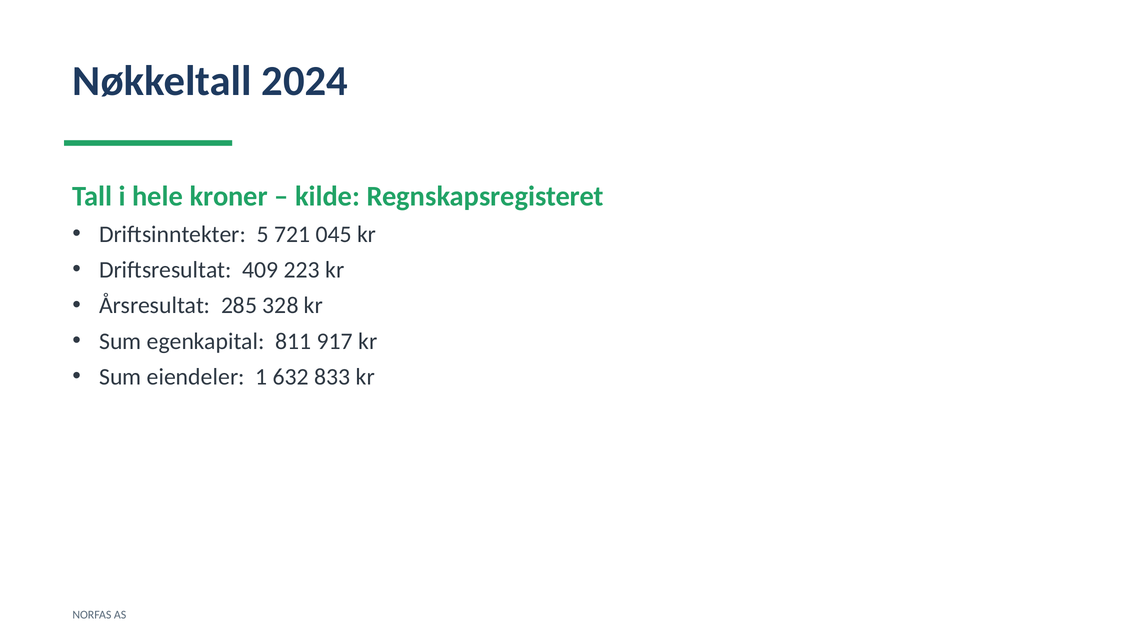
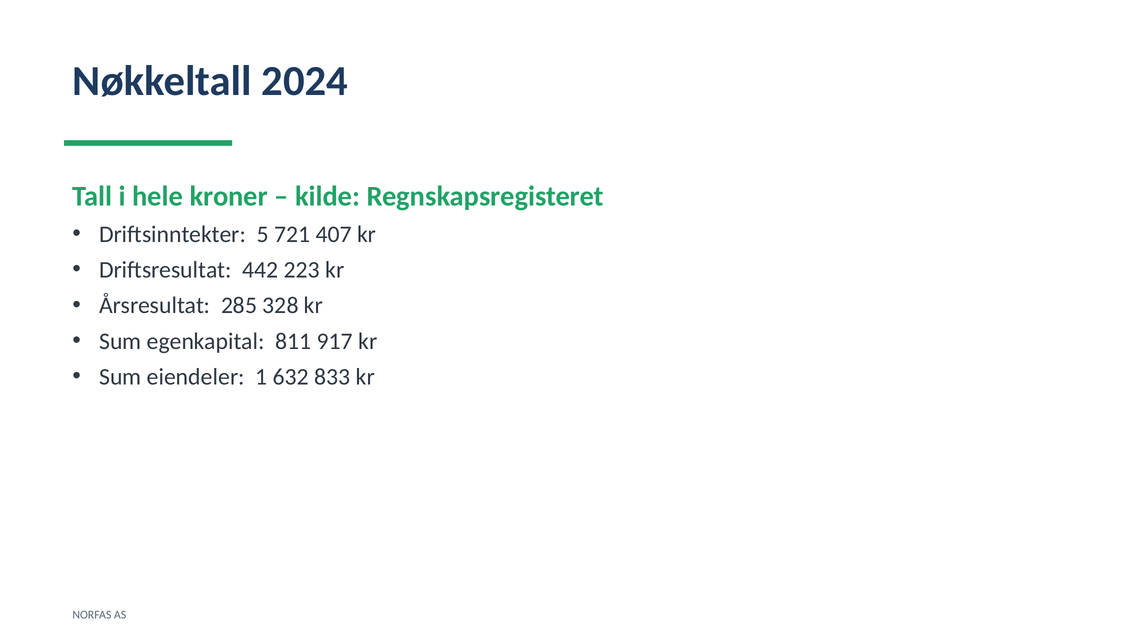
045: 045 -> 407 (334, 234)
409: 409 -> 442 (260, 270)
